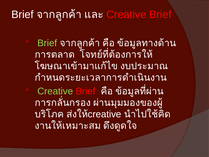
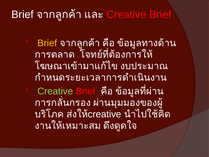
Brief colour: light green -> yellow (47, 43)
